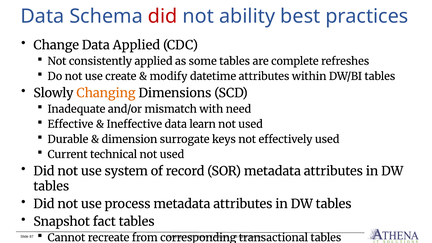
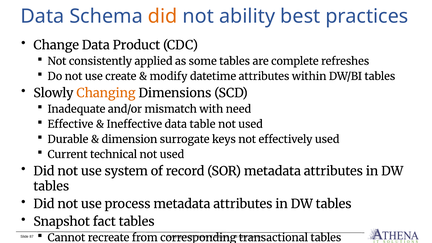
did colour: red -> orange (163, 16)
Data Applied: Applied -> Product (136, 45)
learn: learn -> table (202, 124)
